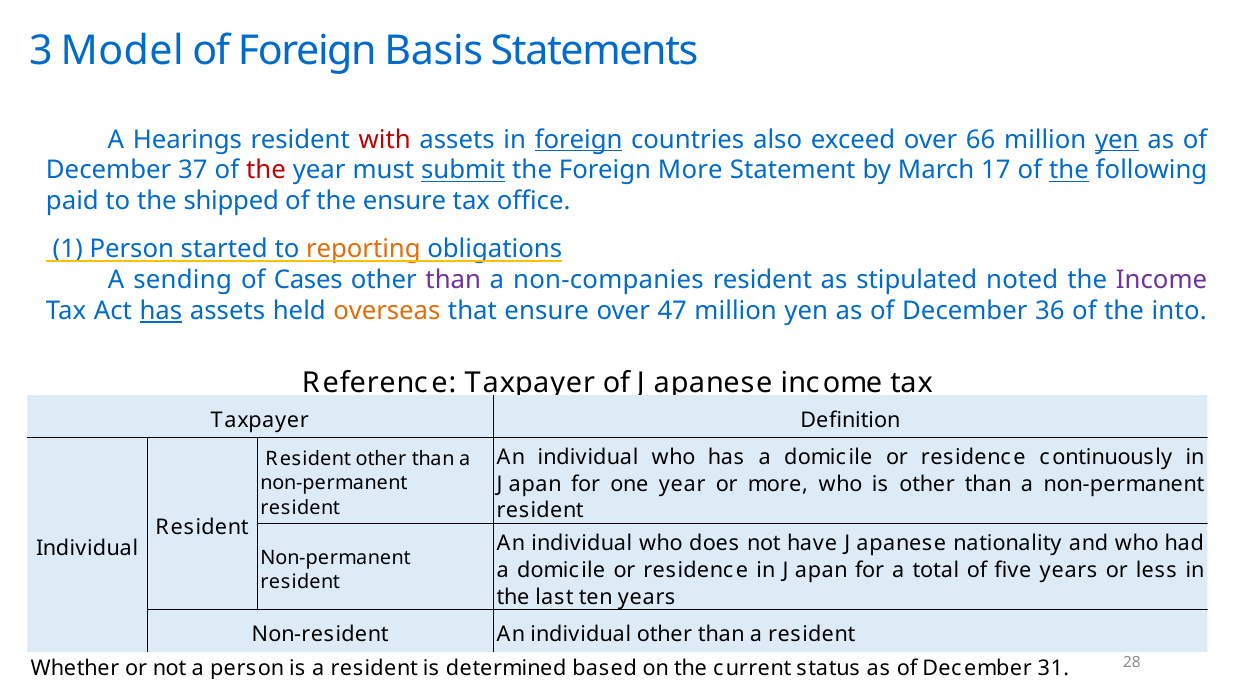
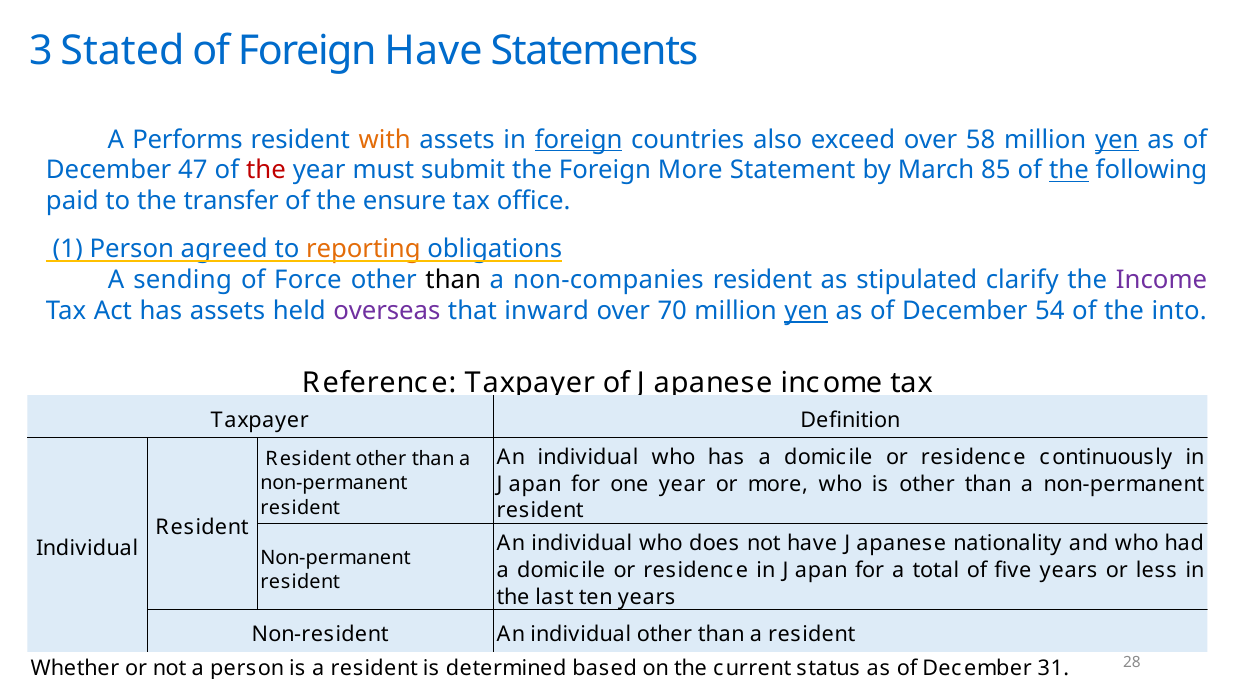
Model: Model -> Stated (122, 50)
Foreign Basis: Basis -> Have (434, 50)
Hearings: Hearings -> Performs (188, 140)
with colour: red -> orange (385, 140)
66: 66 -> 58 (981, 140)
37: 37 -> 47 (193, 170)
submit underline: present -> none (463, 170)
17: 17 -> 85 (996, 170)
shipped: shipped -> transfer (231, 201)
started: started -> agreed (224, 249)
Cases: Cases -> Force (308, 280)
than colour: purple -> black (453, 280)
noted: noted -> clarify (1022, 280)
has underline: present -> none (161, 311)
overseas colour: orange -> purple (387, 311)
that ensure: ensure -> inward (547, 311)
47: 47 -> 70 (672, 311)
yen underline: none -> present (806, 311)
36: 36 -> 54 (1050, 311)
